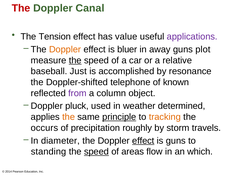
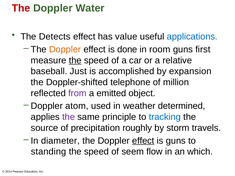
Canal: Canal -> Water (90, 8)
Tension: Tension -> Detects (55, 37)
applications colour: purple -> blue (192, 37)
bluer: bluer -> done (127, 49)
away: away -> room (160, 49)
plot: plot -> first (203, 49)
resonance: resonance -> expansion (190, 71)
known: known -> million (176, 82)
column: column -> emitted (111, 93)
pluck: pluck -> atom (77, 106)
the colour: orange -> purple (69, 117)
principle underline: present -> none (119, 117)
tracking colour: orange -> blue (165, 117)
occurs: occurs -> source (45, 128)
speed underline: present -> none (96, 152)
areas: areas -> seem (133, 152)
